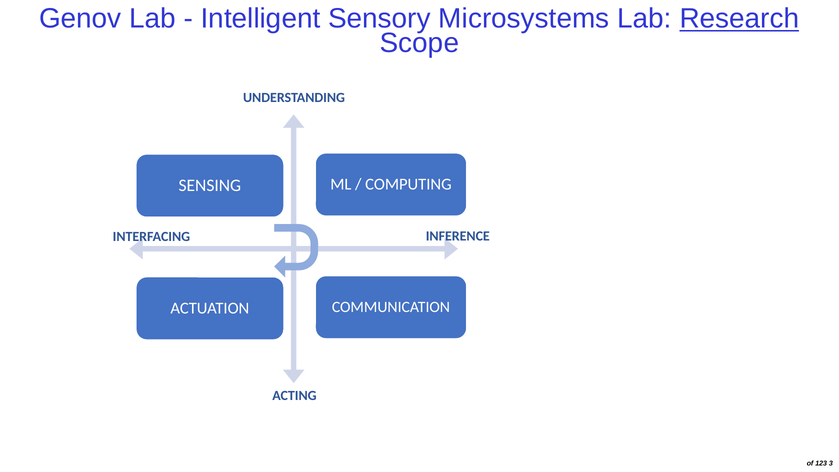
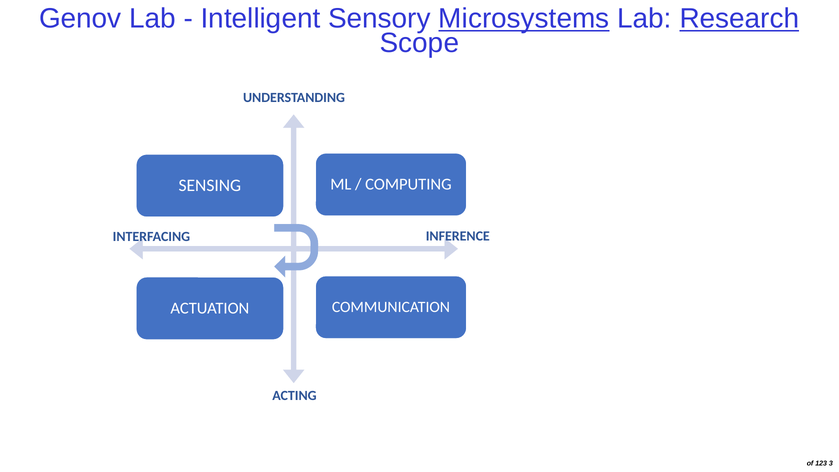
Microsystems underline: none -> present (524, 19)
